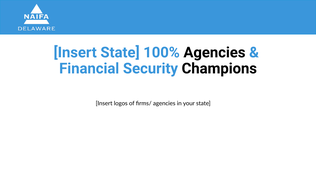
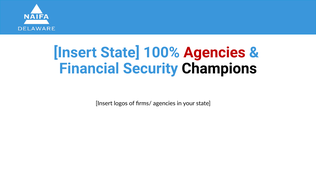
Agencies colour: black -> red (214, 52)
